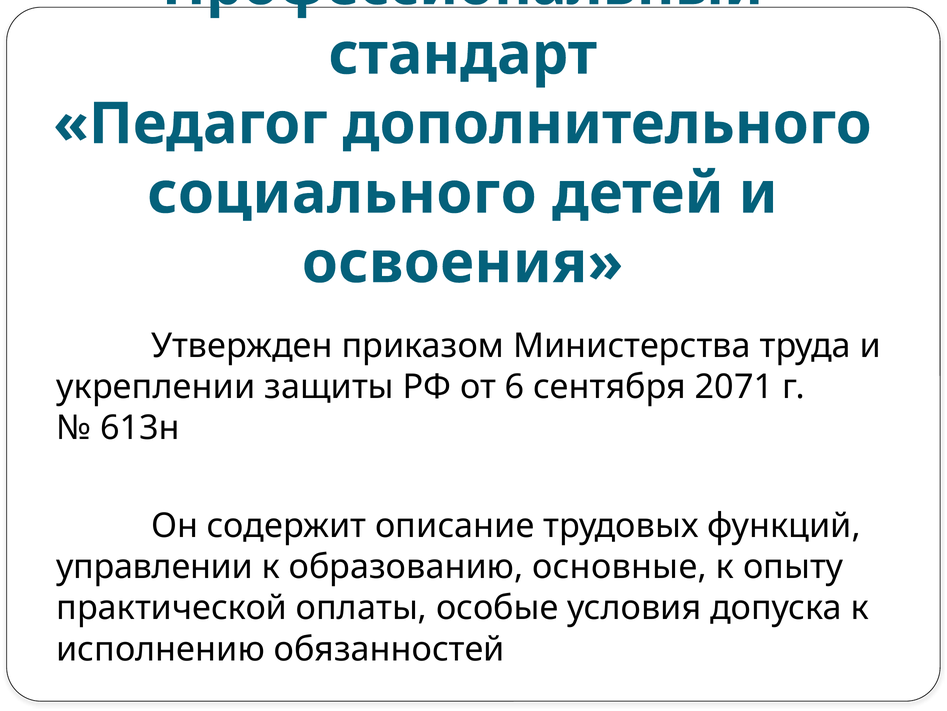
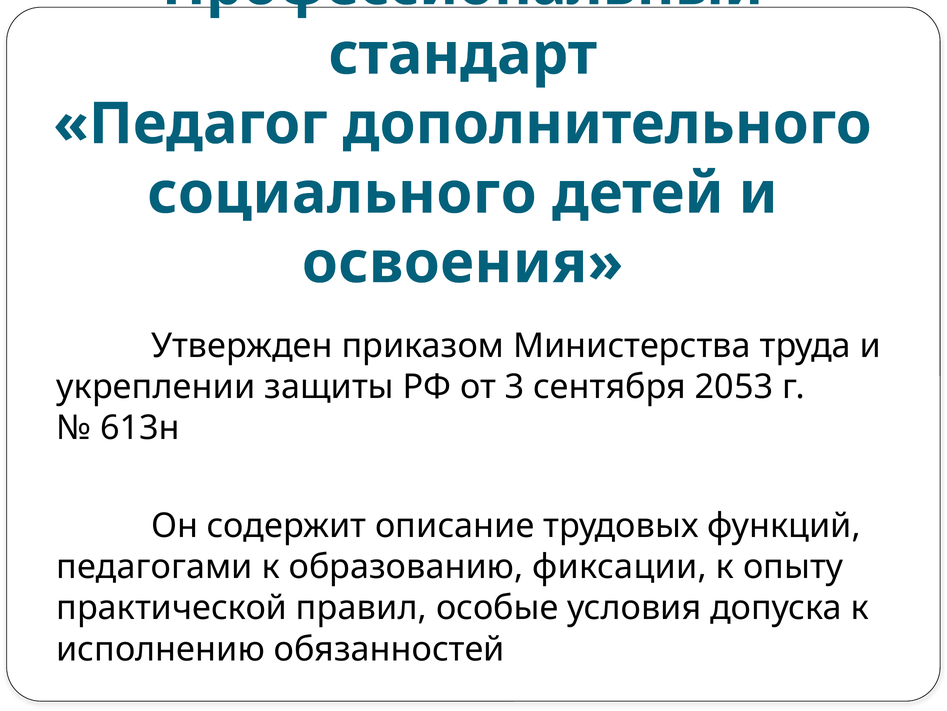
6: 6 -> 3 (515, 387)
2071: 2071 -> 2053 (734, 387)
управлении: управлении -> педагогами (155, 566)
основные: основные -> фиксации (620, 566)
оплаты: оплаты -> правил (361, 608)
